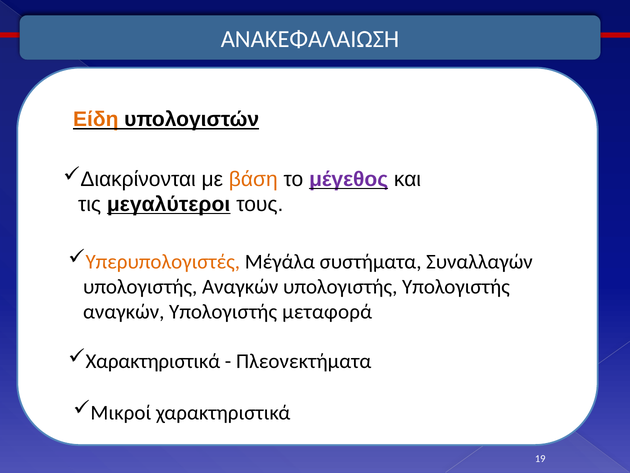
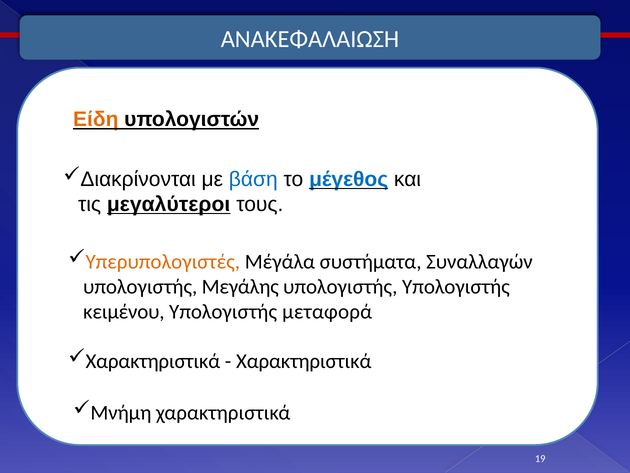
βάση colour: orange -> blue (253, 179)
μέγεθος colour: purple -> blue (349, 179)
Αναγκών: Αναγκών -> Μεγάλης (240, 286)
αναγκών: αναγκών -> κειμένου (124, 312)
Πλεονεκτήματα: Πλεονεκτήματα -> Χαρακτηριστικά (304, 361)
Μικροί: Μικροί -> Μνήμη (121, 412)
